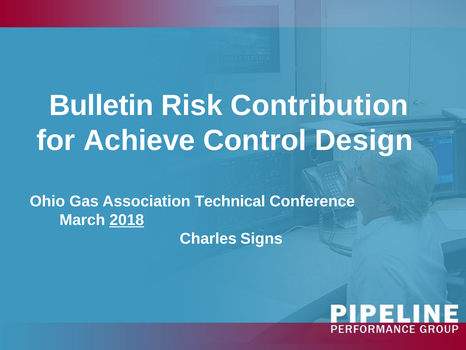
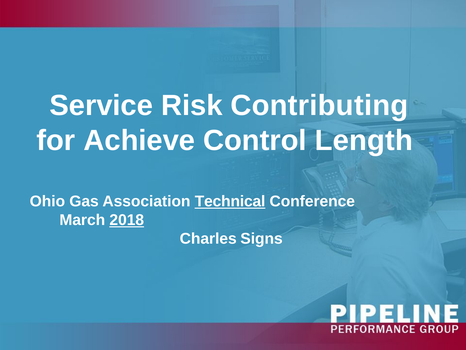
Bulletin: Bulletin -> Service (101, 105)
Contribution: Contribution -> Contributing (319, 105)
Design: Design -> Length (364, 140)
Technical underline: none -> present (230, 201)
